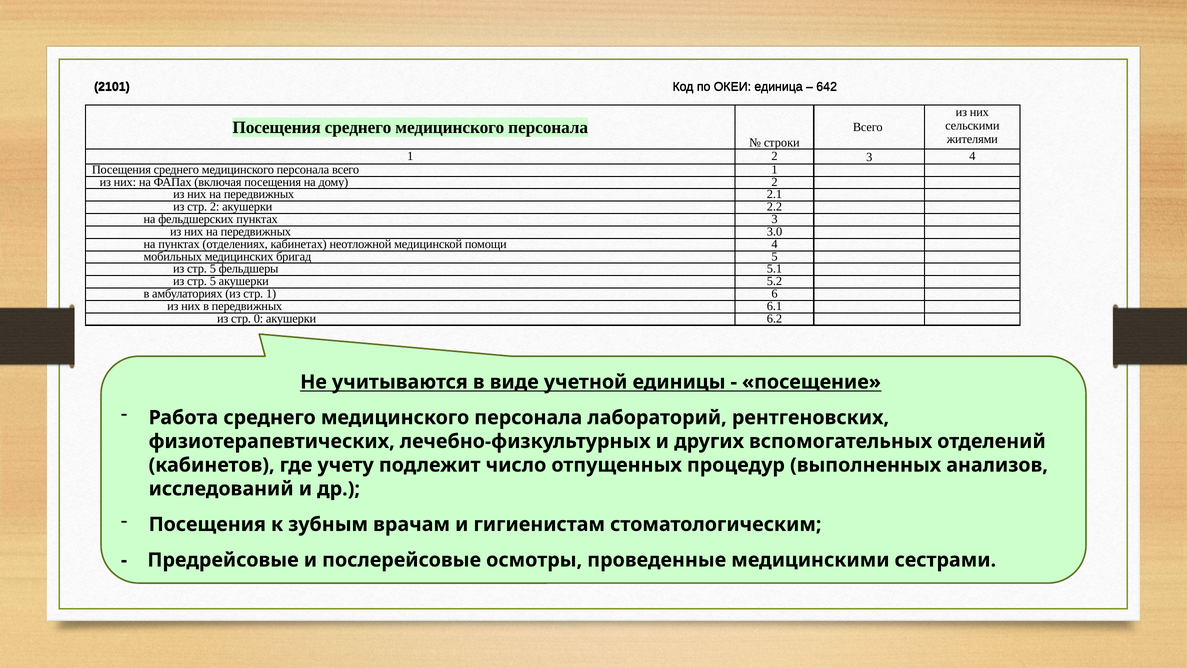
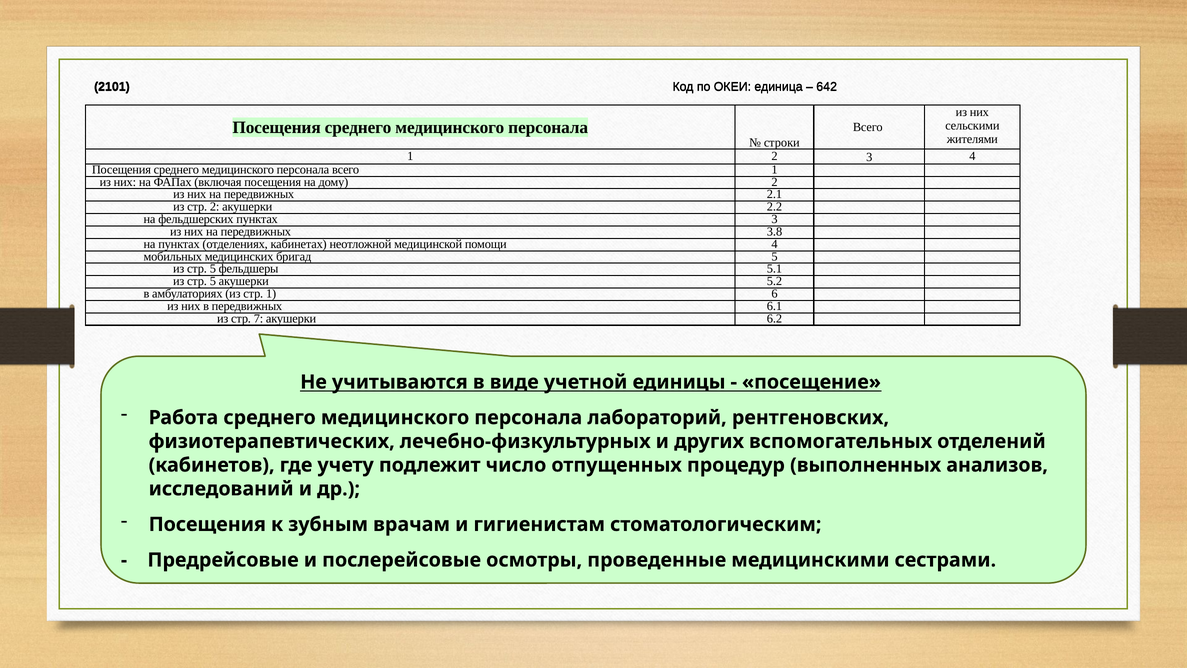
3.0: 3.0 -> 3.8 (774, 232)
0: 0 -> 7 (259, 318)
